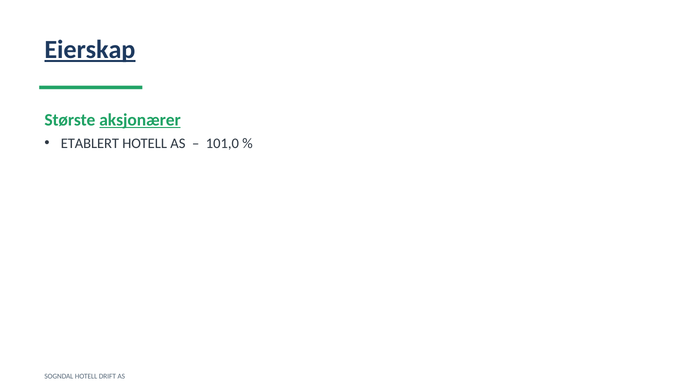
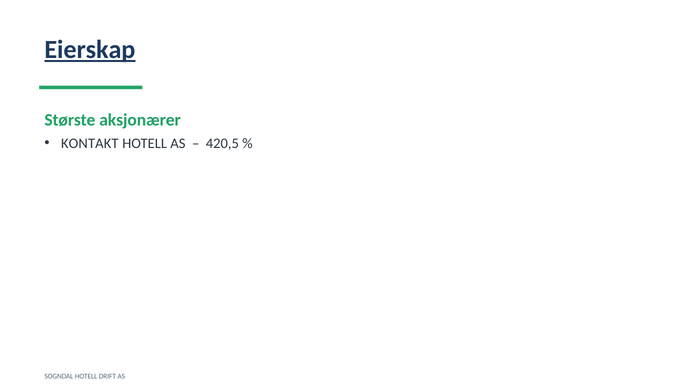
aksjonærer underline: present -> none (140, 120)
ETABLERT: ETABLERT -> KONTAKT (90, 144)
101,0: 101,0 -> 420,5 (222, 144)
